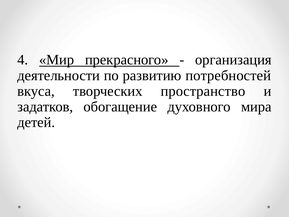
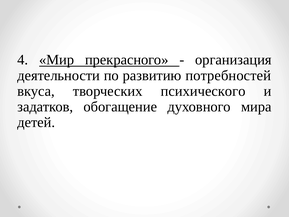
пространство: пространство -> психического (203, 91)
